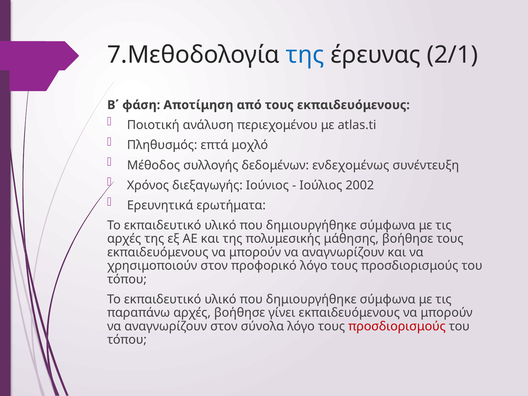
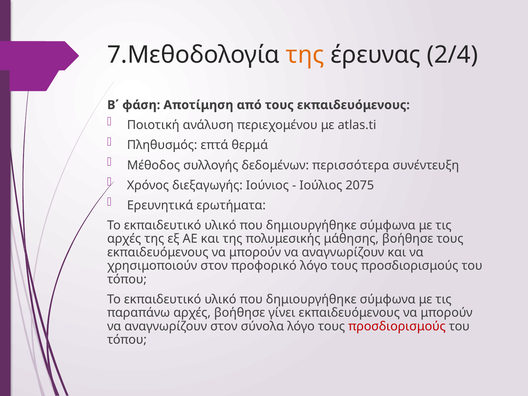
της colour: blue -> orange (305, 55)
2/1: 2/1 -> 2/4 (452, 55)
μοχλό: μοχλό -> θερμά (250, 145)
ενδεχομένως: ενδεχομένως -> περισσότερα (351, 165)
2002: 2002 -> 2075 (360, 185)
